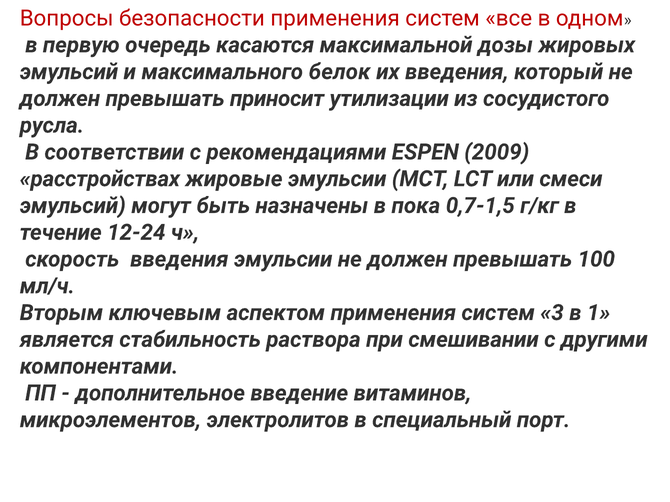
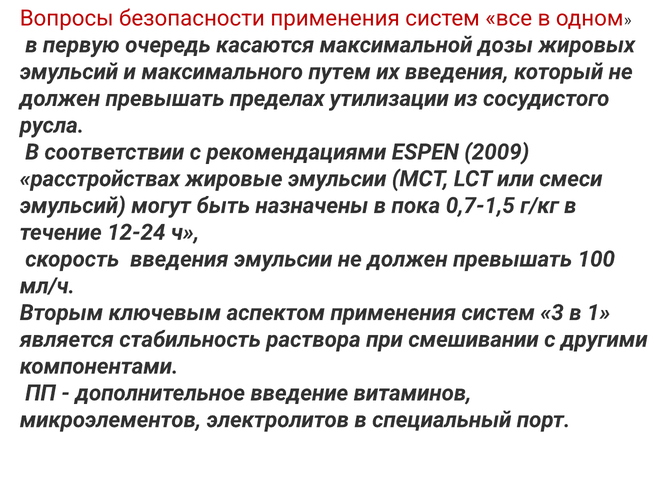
белок: белок -> путем (340, 72)
приносит: приносит -> пределах (277, 99)
